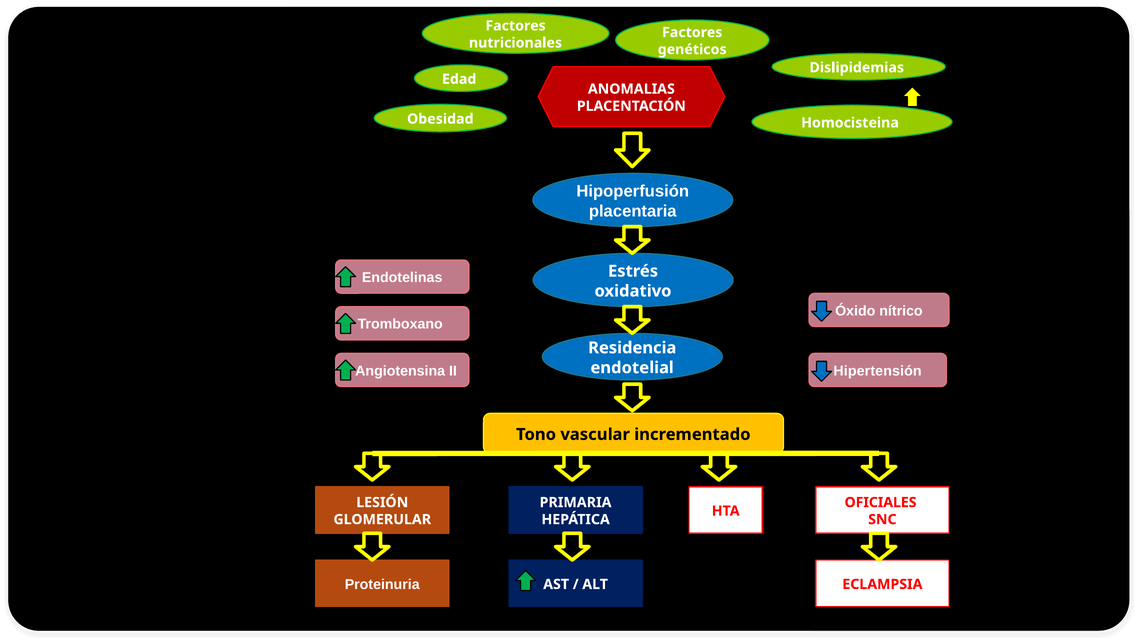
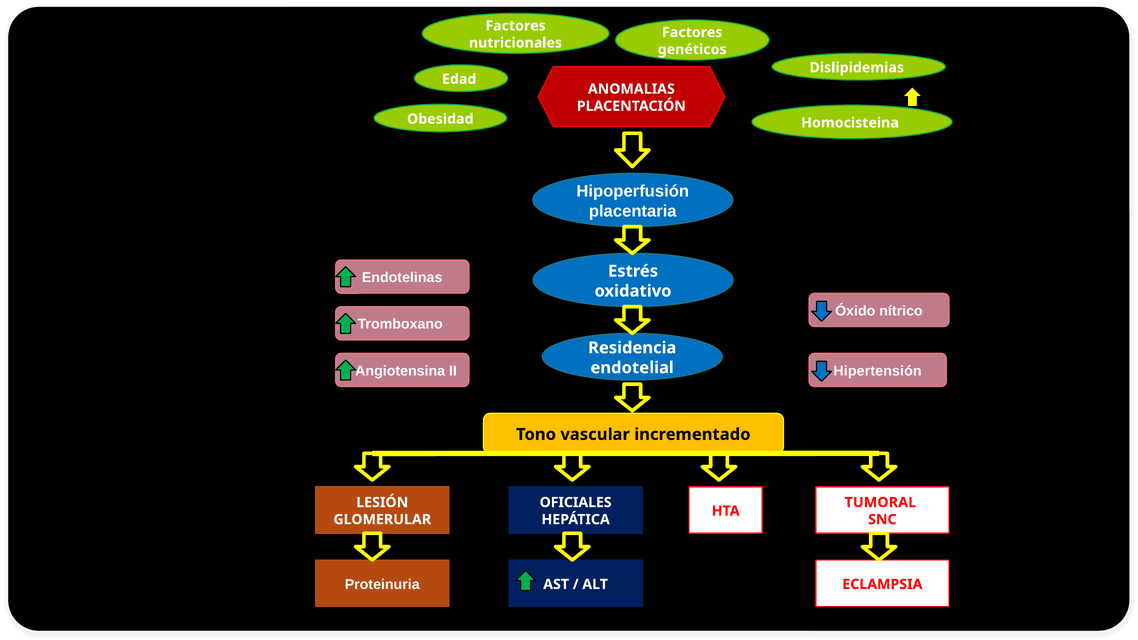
PRIMARIA: PRIMARIA -> OFICIALES (576, 503)
OFICIALES: OFICIALES -> TUMORAL (880, 503)
